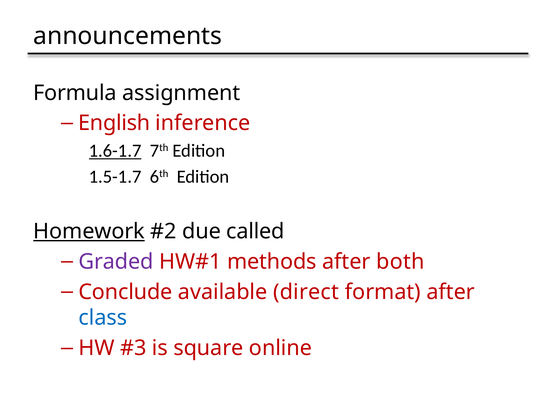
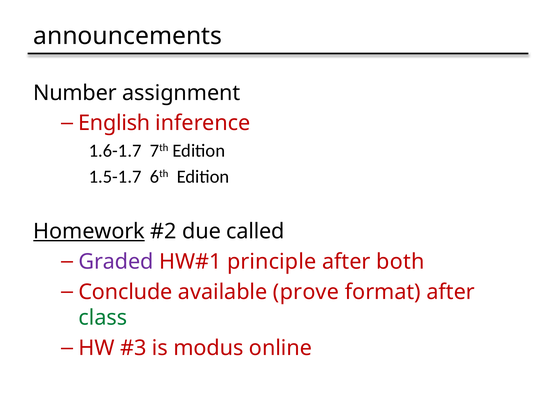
Formula: Formula -> Number (75, 93)
1.6-1.7 underline: present -> none (115, 151)
methods: methods -> principle (272, 262)
direct: direct -> prove (306, 292)
class colour: blue -> green (103, 318)
square: square -> modus (208, 348)
